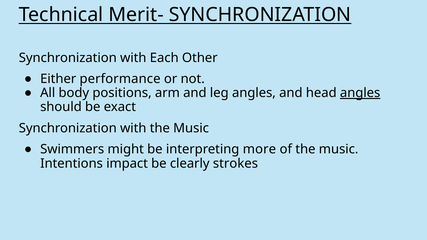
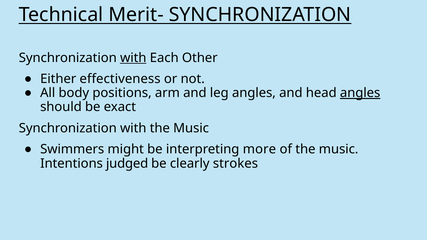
with underline: none -> present (133, 58)
performance: performance -> effectiveness (120, 79)
impact: impact -> judged (127, 164)
